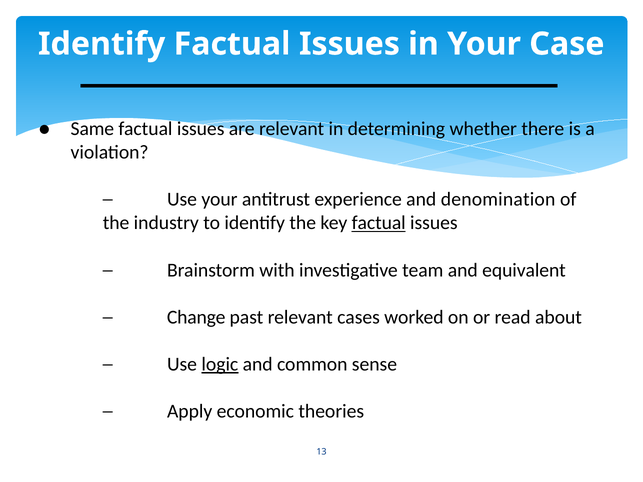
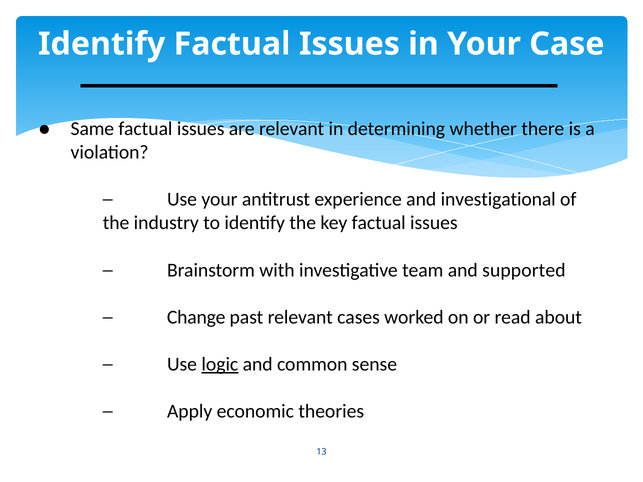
denomination: denomination -> investigational (498, 200)
factual underline: present -> none (379, 223)
equivalent: equivalent -> supported (524, 270)
